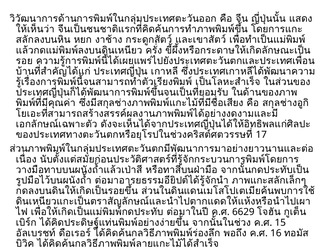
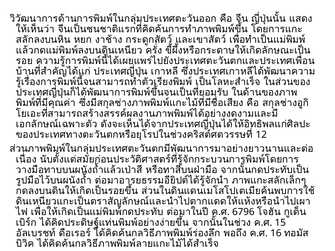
17: 17 -> 12 (261, 135)
6629: 6629 -> 6796 (243, 212)
